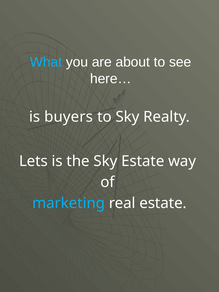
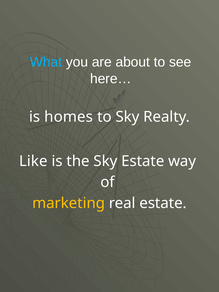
buyers: buyers -> homes (69, 117)
Lets: Lets -> Like (33, 161)
marketing colour: light blue -> yellow (69, 203)
